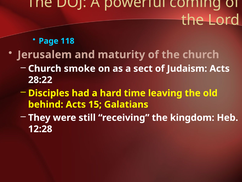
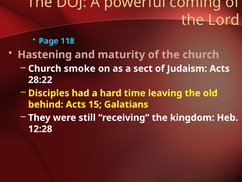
Jerusalem: Jerusalem -> Hastening (45, 55)
